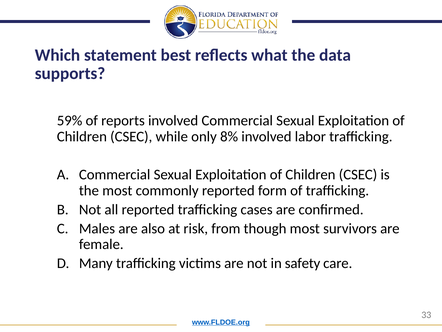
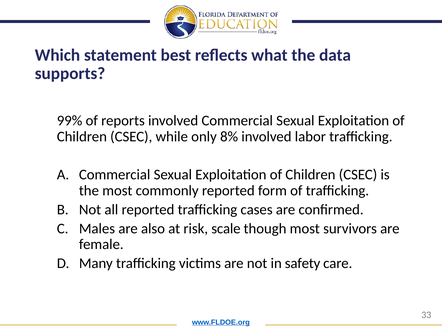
59%: 59% -> 99% (70, 120)
from: from -> scale (226, 228)
